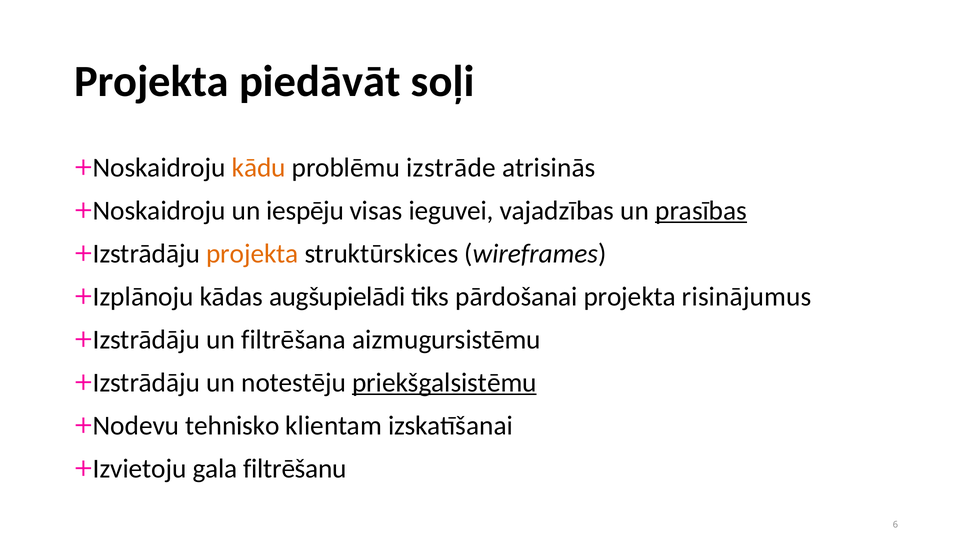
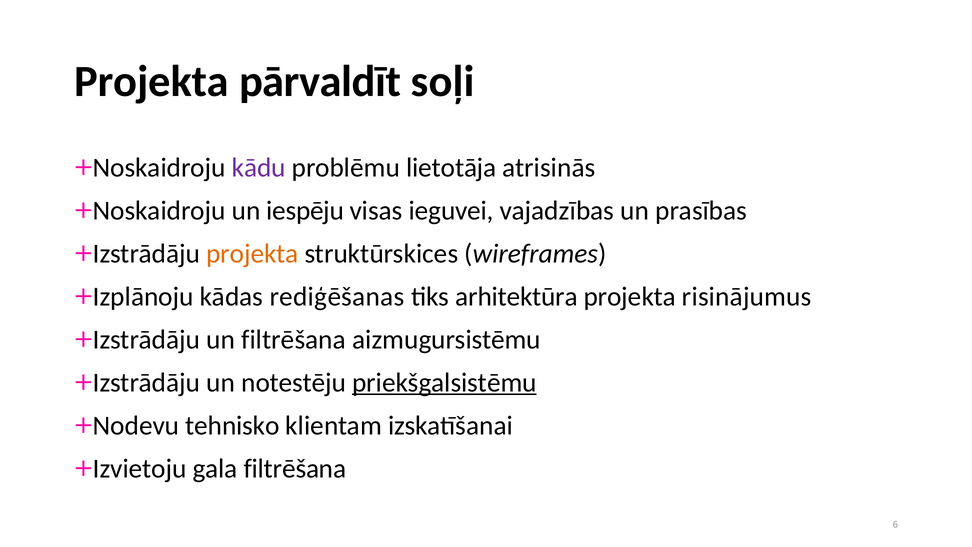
piedāvāt: piedāvāt -> pārvaldīt (320, 82)
kādu colour: orange -> purple (259, 168)
izstrāde: izstrāde -> lietotāja (451, 168)
prasības underline: present -> none (701, 210)
augšupielādi: augšupielādi -> rediģēšanas (337, 296)
pārdošanai: pārdošanai -> arhitektūra (517, 296)
gala filtrēšanu: filtrēšanu -> filtrēšana (295, 468)
